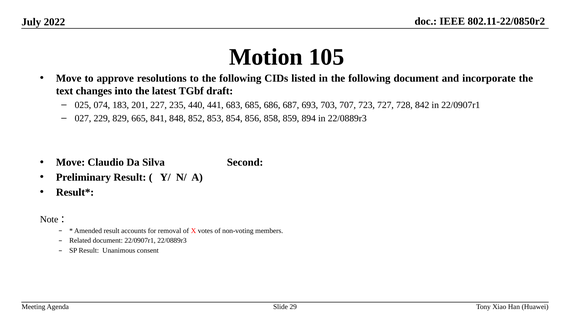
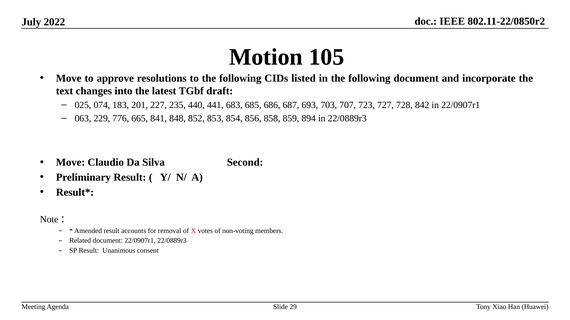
027: 027 -> 063 (83, 118)
829: 829 -> 776 (121, 118)
